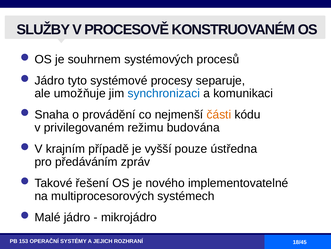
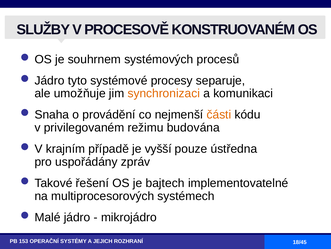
synchronizaci colour: blue -> orange (164, 93)
předáváním: předáváním -> uspořádány (86, 161)
nového: nového -> bajtech (165, 183)
